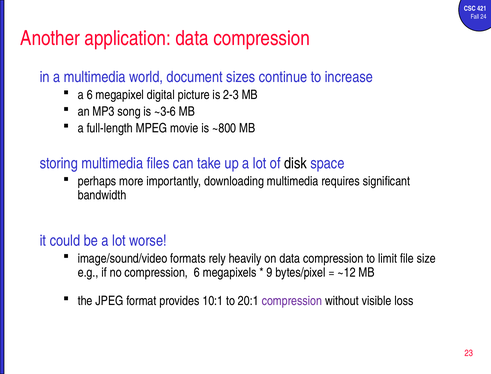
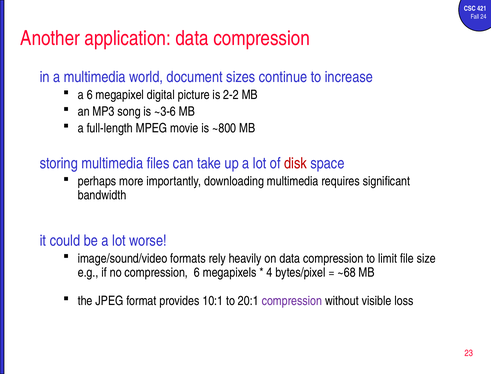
2-3: 2-3 -> 2-2 (231, 95)
disk colour: black -> red (295, 163)
9: 9 -> 4 (270, 273)
~12: ~12 -> ~68 (347, 273)
